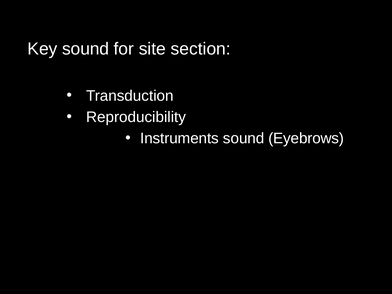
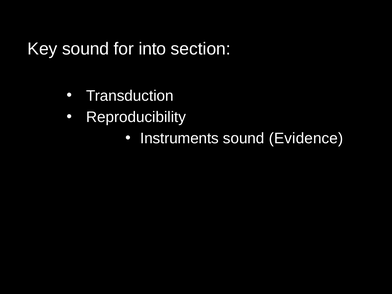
site: site -> into (152, 49)
Eyebrows: Eyebrows -> Evidence (306, 138)
